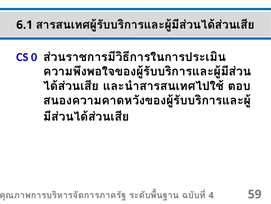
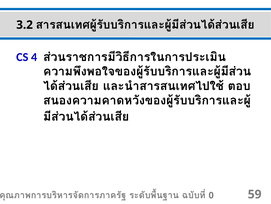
6.1: 6.1 -> 3.2 (25, 25)
0: 0 -> 4 (34, 57)
4: 4 -> 0 (211, 195)
